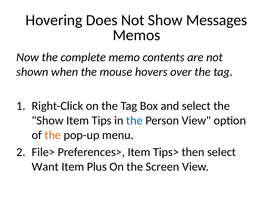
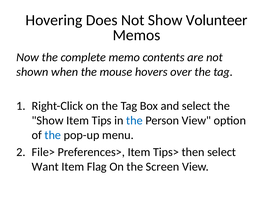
Messages: Messages -> Volunteer (217, 20)
the colour: orange -> blue (53, 135)
Plus: Plus -> Flag (97, 167)
